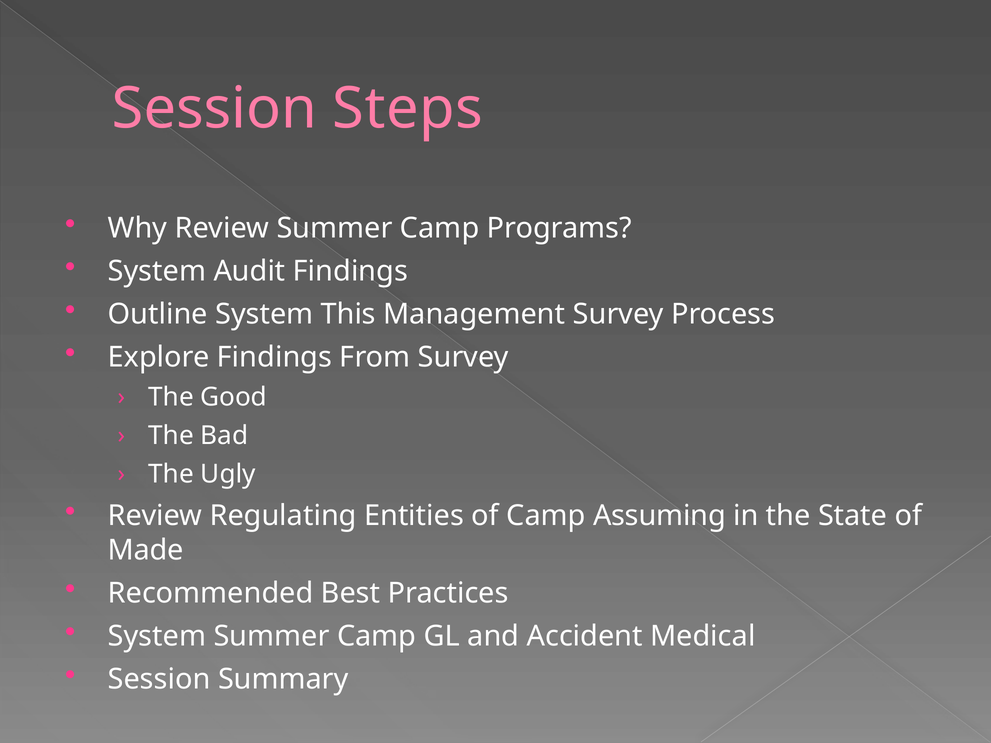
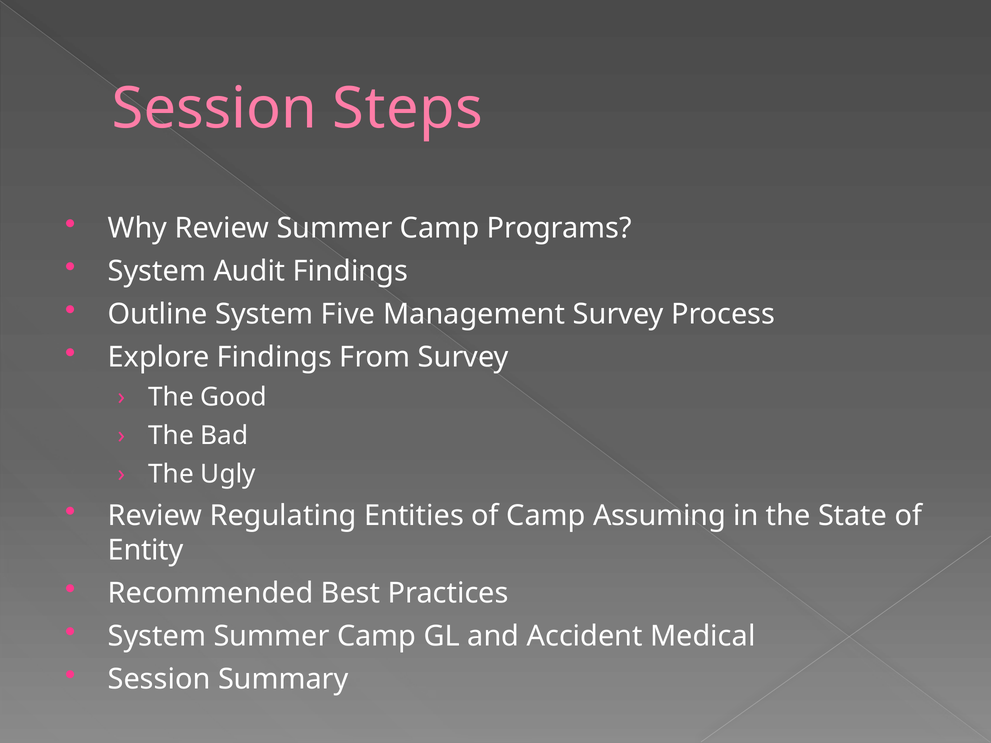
This: This -> Five (348, 314)
Made: Made -> Entity (146, 550)
